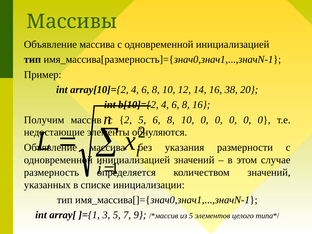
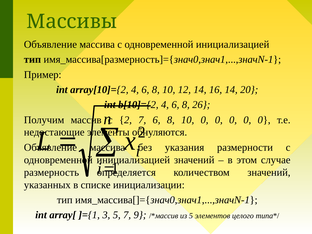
16 38: 38 -> 14 (231, 90)
8 16: 16 -> 26 (201, 105)
2 5: 5 -> 7 (142, 120)
